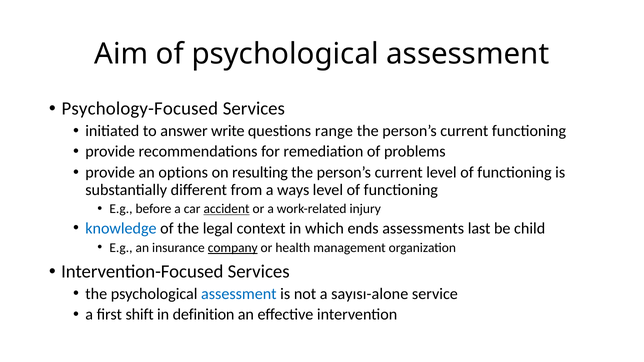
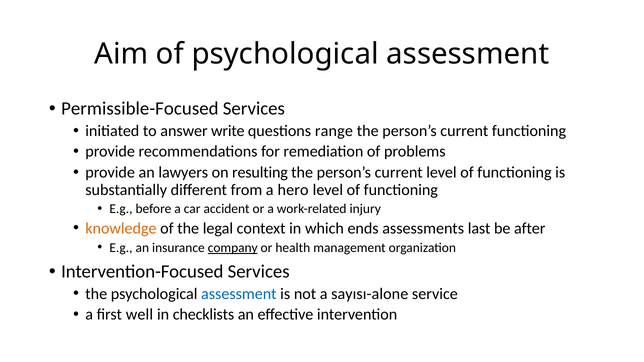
Psychology-Focused: Psychology-Focused -> Permissible-Focused (140, 109)
options: options -> lawyers (183, 172)
ways: ways -> hero (293, 190)
accident underline: present -> none (227, 209)
knowledge colour: blue -> orange (121, 228)
child: child -> after (530, 228)
shift: shift -> well (139, 315)
definition: definition -> checklists (204, 315)
